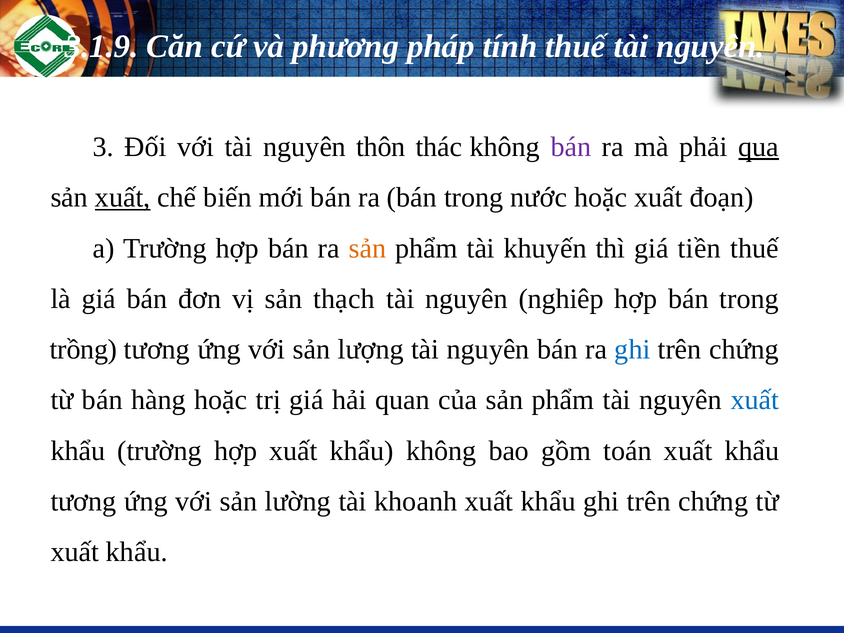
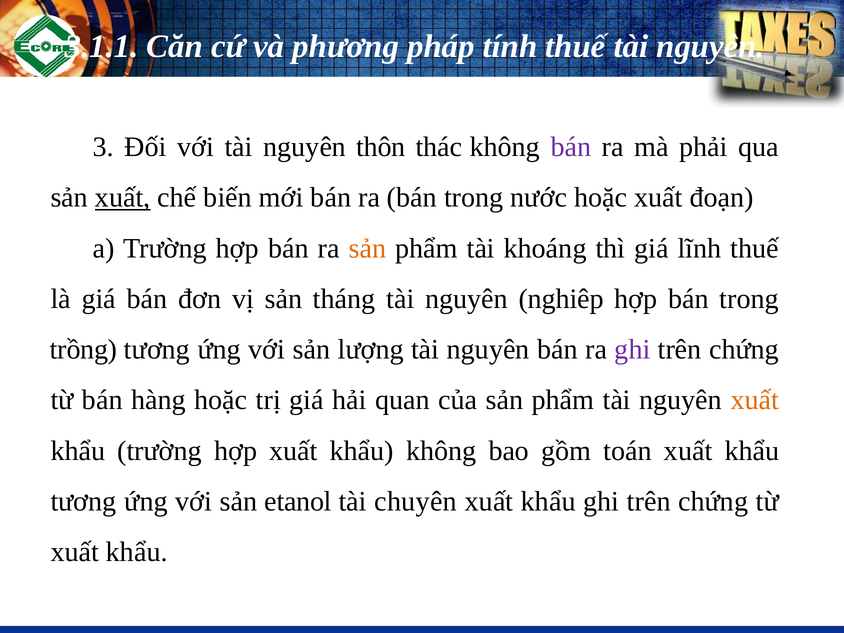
3.1.9: 3.1.9 -> 3.1.1 (102, 47)
qua underline: present -> none (759, 147)
khuyến: khuyến -> khoáng (545, 248)
tiền: tiền -> lĩnh (699, 248)
thạch: thạch -> tháng (344, 299)
ghi colour: blue -> purple (632, 350)
xuất colour: blue -> orange (755, 400)
lường: lường -> etanol (298, 501)
khoanh: khoanh -> chuyên (416, 501)
